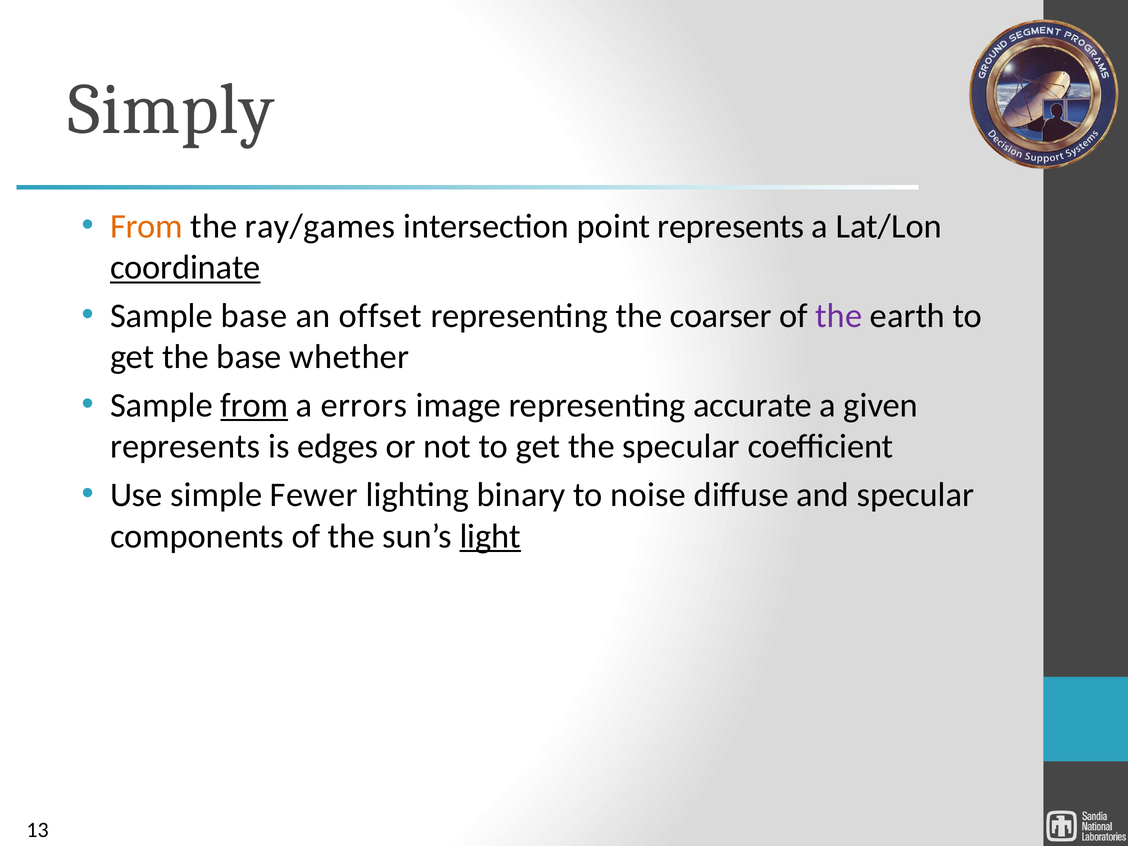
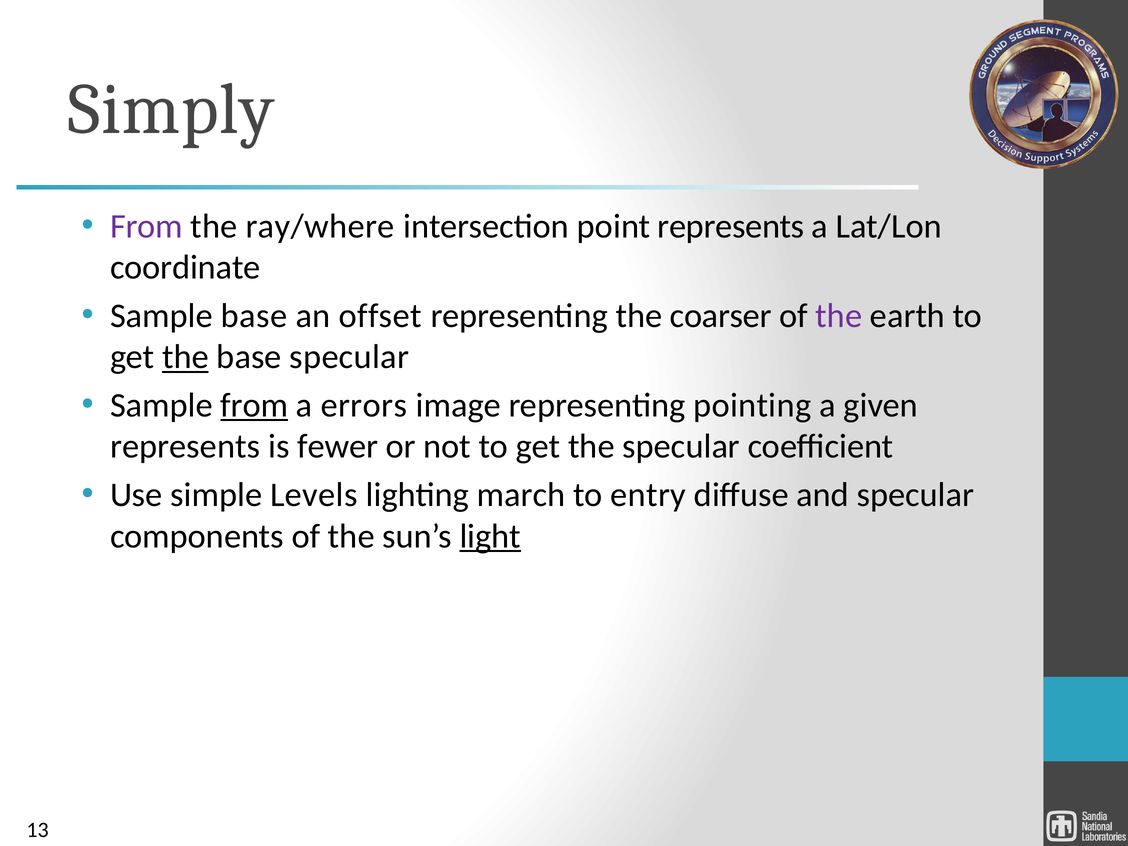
From colour: orange -> purple (146, 226)
ray/games: ray/games -> ray/where (320, 226)
coordinate underline: present -> none (185, 267)
the underline: none -> present (185, 357)
base whether: whether -> specular (349, 357)
accurate: accurate -> pointing (752, 405)
edges: edges -> fewer (338, 447)
Fewer: Fewer -> Levels (314, 495)
binary: binary -> march (521, 495)
noise: noise -> entry (648, 495)
